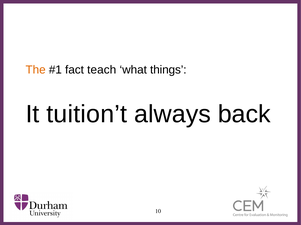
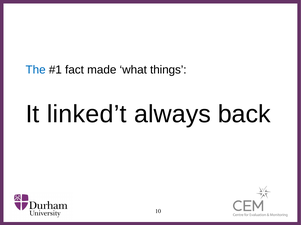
The colour: orange -> blue (36, 70)
teach: teach -> made (102, 70)
tuition’t: tuition’t -> linked’t (87, 115)
